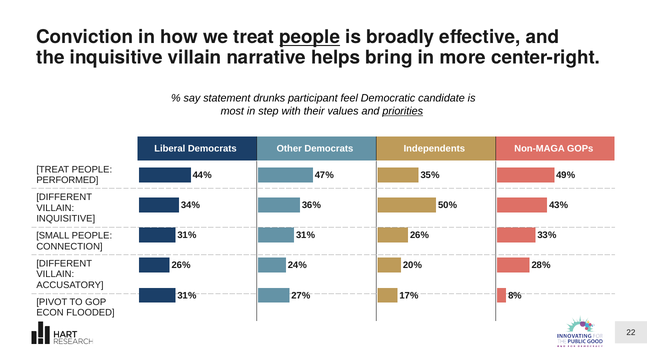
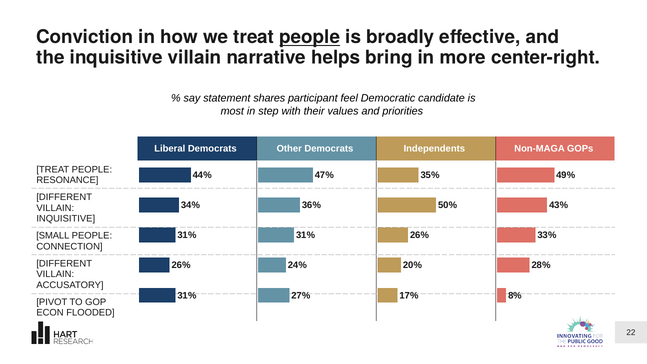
drunks: drunks -> shares (269, 98)
priorities underline: present -> none (403, 111)
PERFORMED: PERFORMED -> RESONANCE (67, 180)
